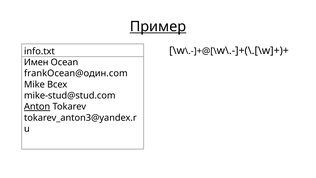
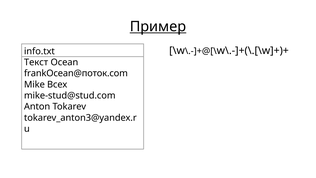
Имен: Имен -> Текст (36, 62)
frankOcean@один.com: frankOcean@один.com -> frankOcean@поток.com (76, 73)
Anton underline: present -> none (37, 106)
